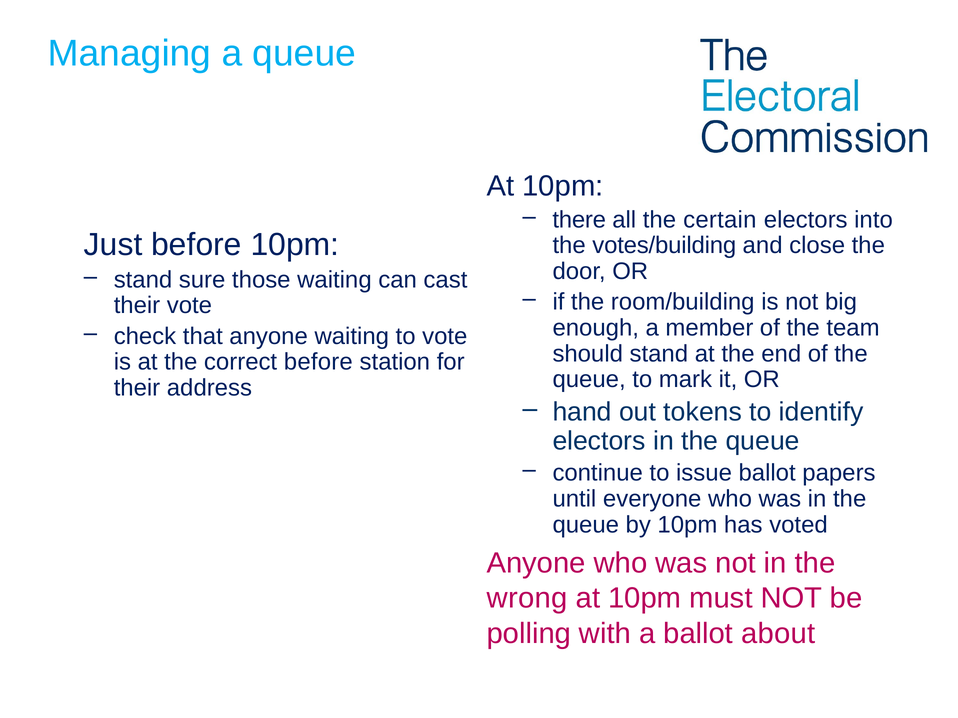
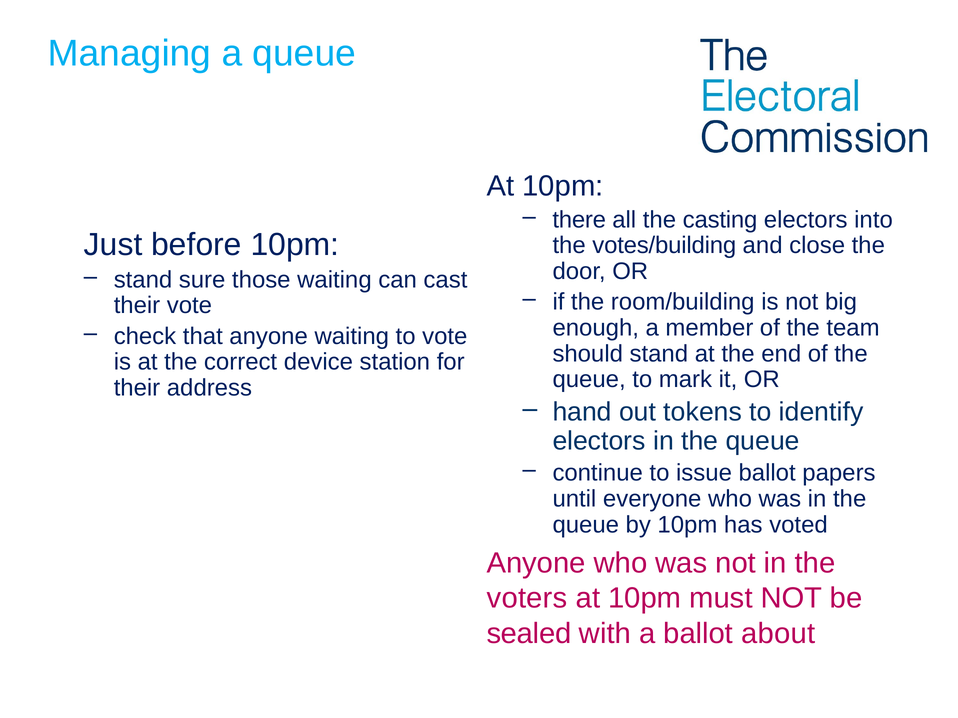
certain: certain -> casting (720, 220)
correct before: before -> device (318, 362)
wrong: wrong -> voters (527, 599)
polling: polling -> sealed (529, 634)
